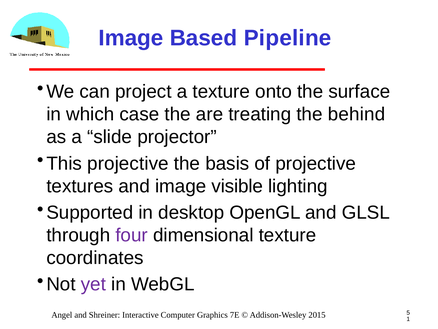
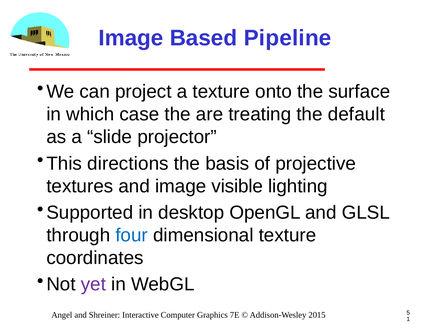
behind: behind -> default (356, 114)
This projective: projective -> directions (128, 163)
four colour: purple -> blue (132, 235)
